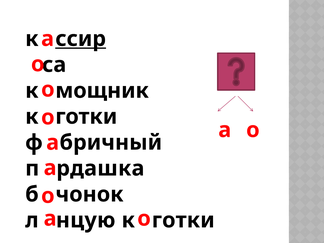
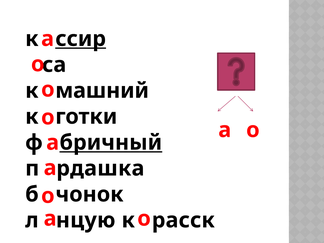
мощник: мощник -> машний (102, 91)
бричный underline: none -> present (111, 143)
готки: готки -> расск (183, 220)
